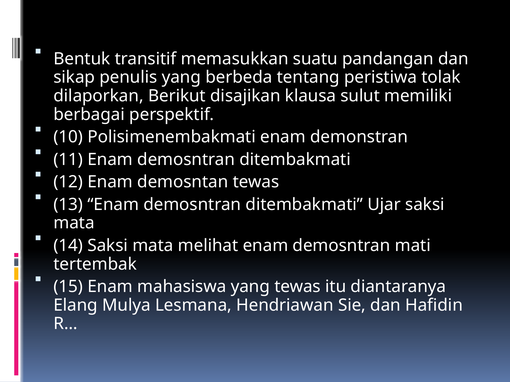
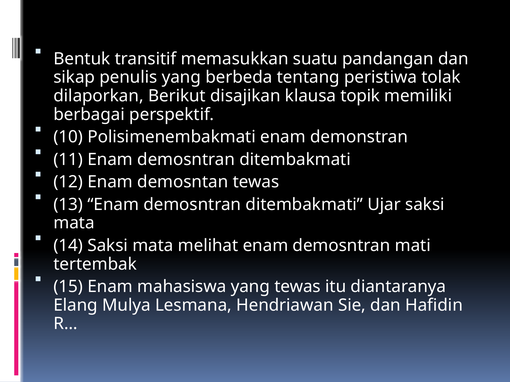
sulut: sulut -> topik (360, 96)
